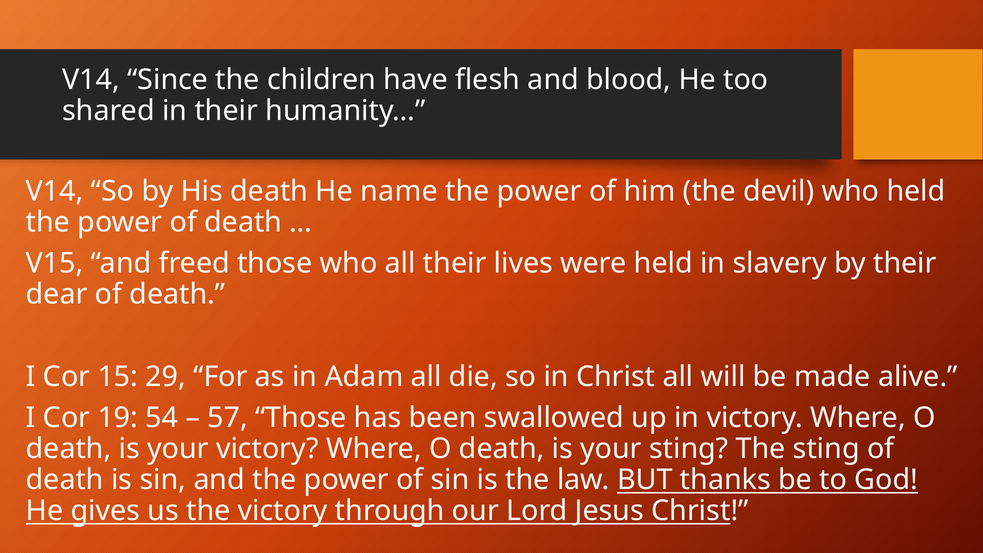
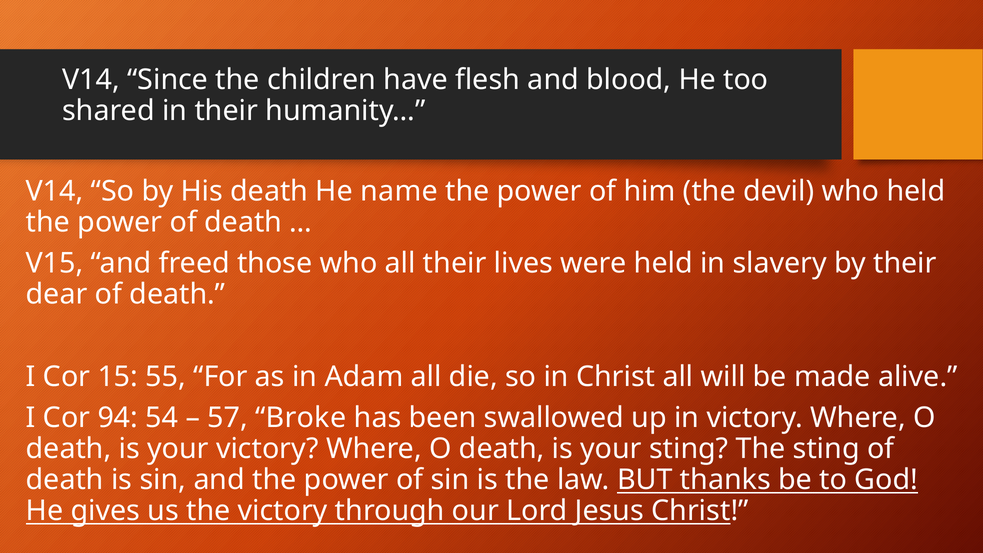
29: 29 -> 55 (166, 377)
19: 19 -> 94 (118, 418)
57 Those: Those -> Broke (301, 418)
